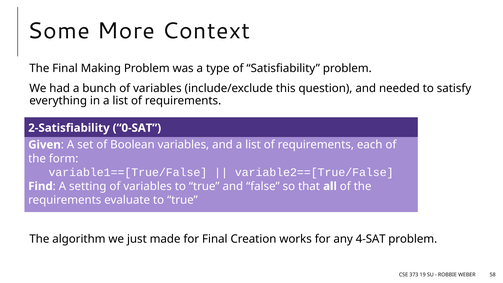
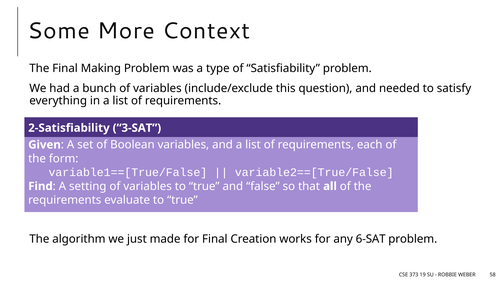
0-SAT: 0-SAT -> 3-SAT (137, 128)
4-SAT: 4-SAT -> 6-SAT (371, 239)
